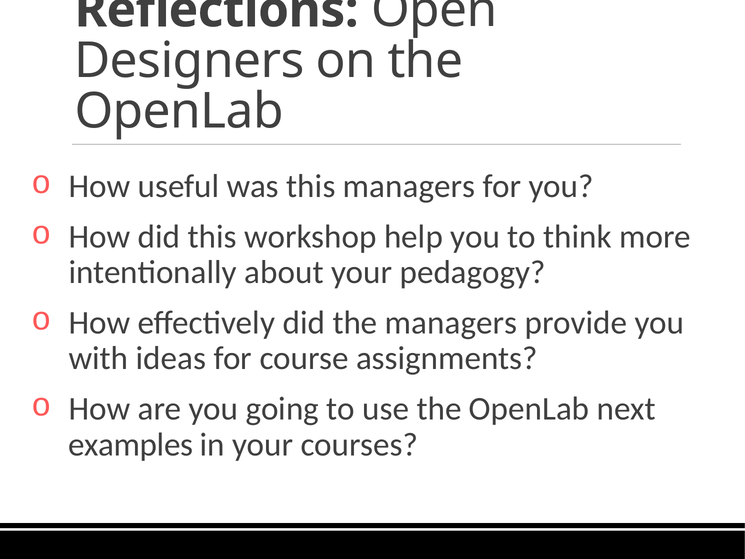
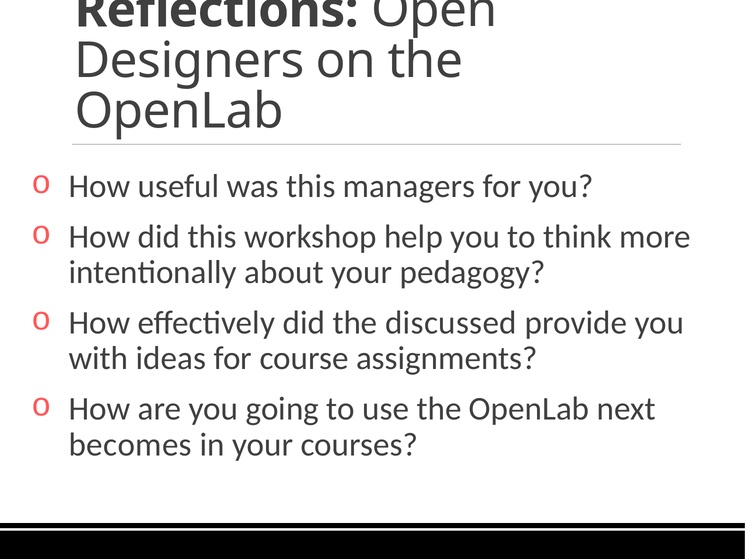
the managers: managers -> discussed (451, 323)
examples: examples -> becomes (130, 444)
